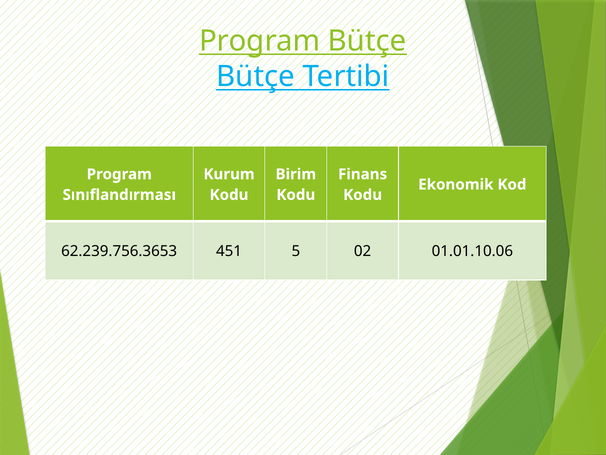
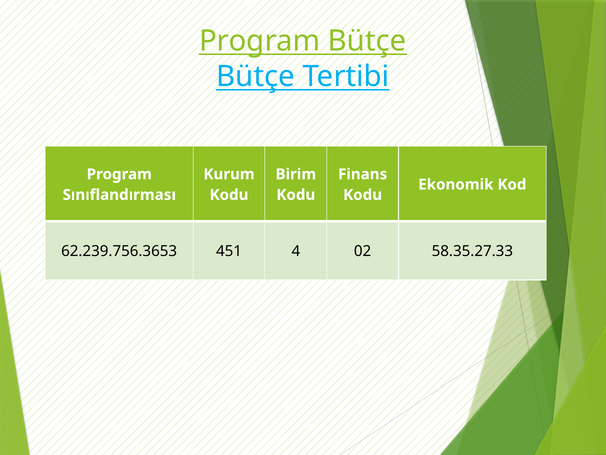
5: 5 -> 4 (296, 251)
01.01.10.06: 01.01.10.06 -> 58.35.27.33 (472, 251)
